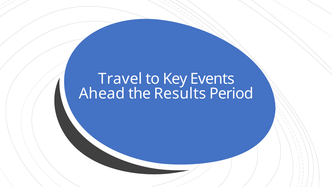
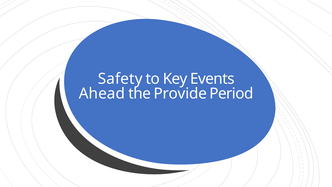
Travel: Travel -> Safety (120, 79)
Results: Results -> Provide (180, 93)
